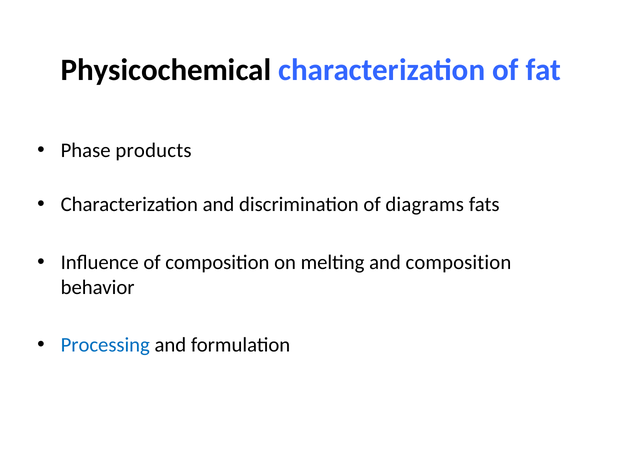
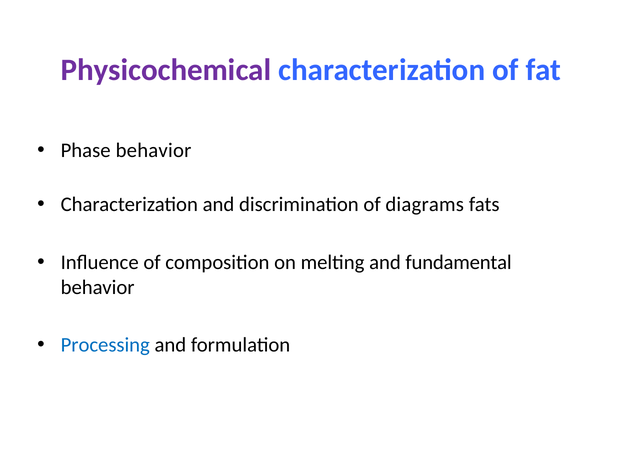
Physicochemical colour: black -> purple (166, 70)
Phase products: products -> behavior (154, 151)
and composition: composition -> fundamental (459, 263)
